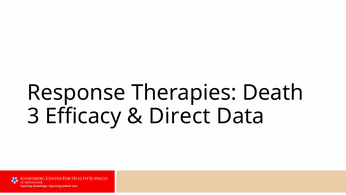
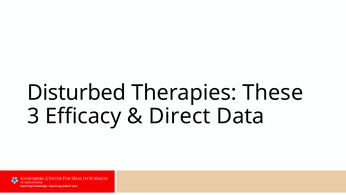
Response: Response -> Disturbed (76, 93)
Death: Death -> These (273, 93)
